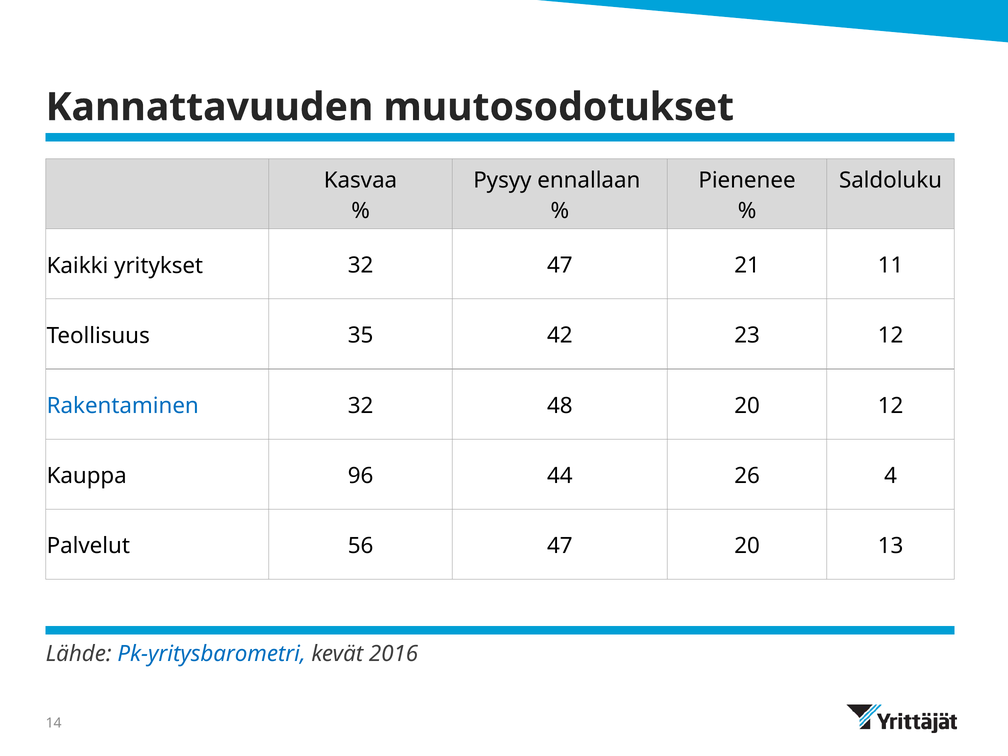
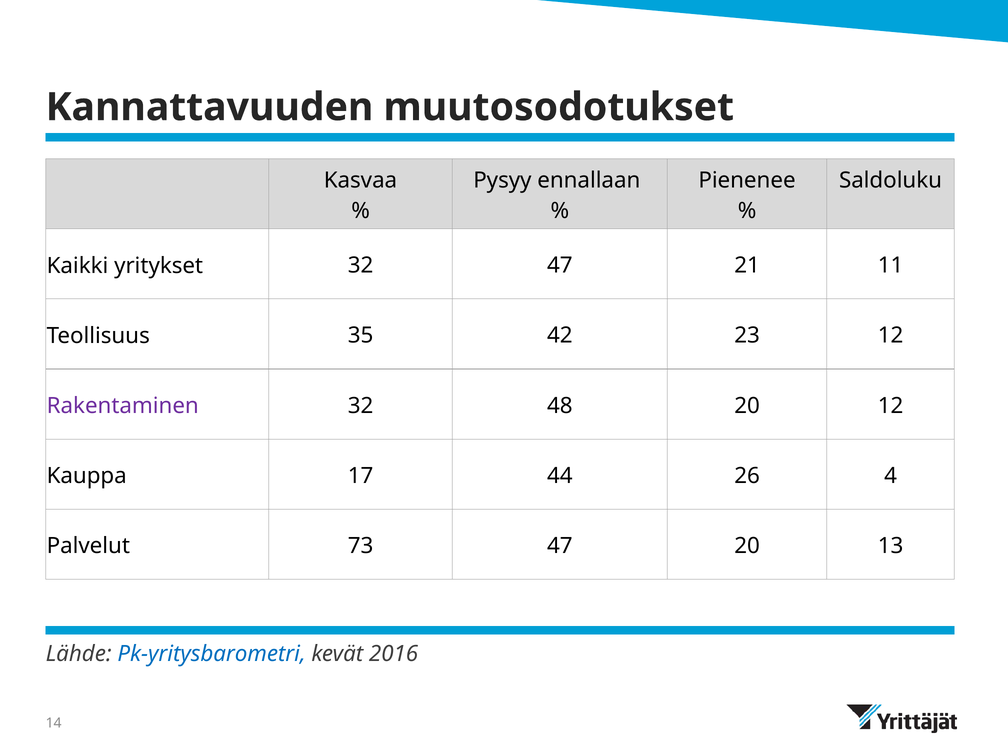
Rakentaminen colour: blue -> purple (123, 406)
96: 96 -> 17 (361, 476)
56: 56 -> 73 (361, 546)
